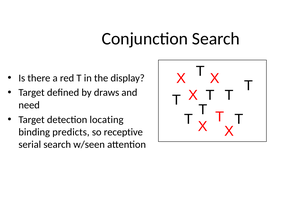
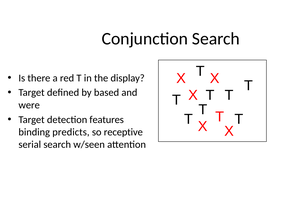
draws: draws -> based (107, 93)
need: need -> were (29, 105)
locating: locating -> features (107, 120)
